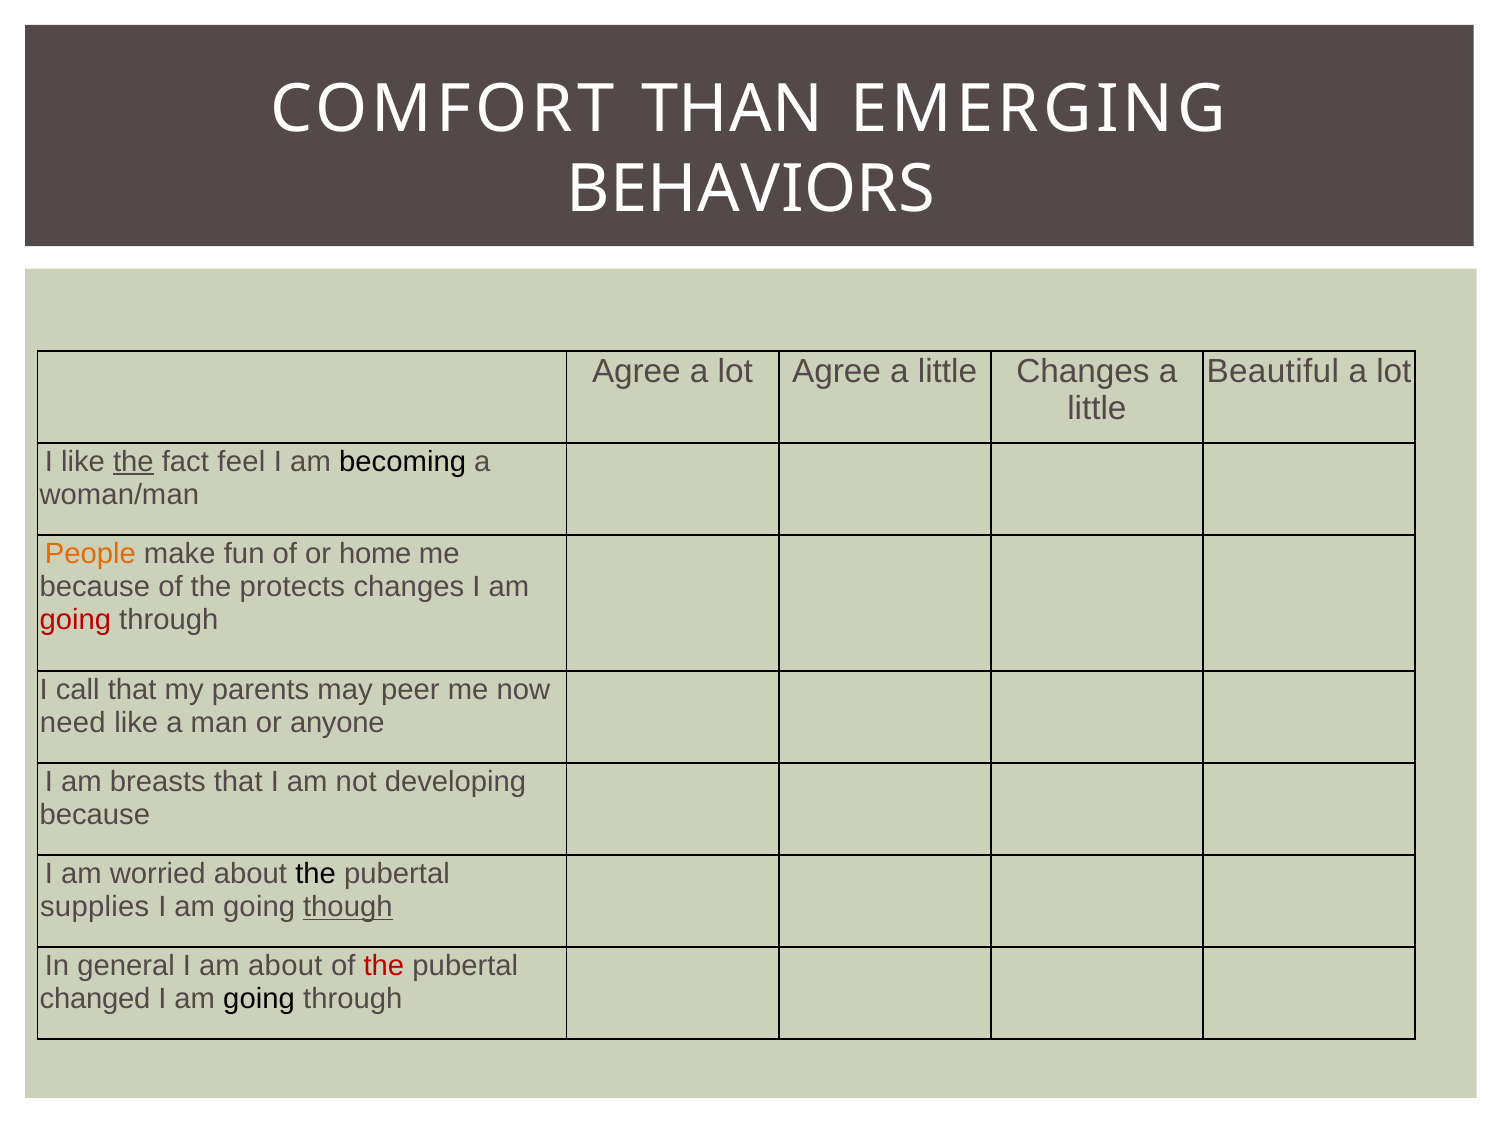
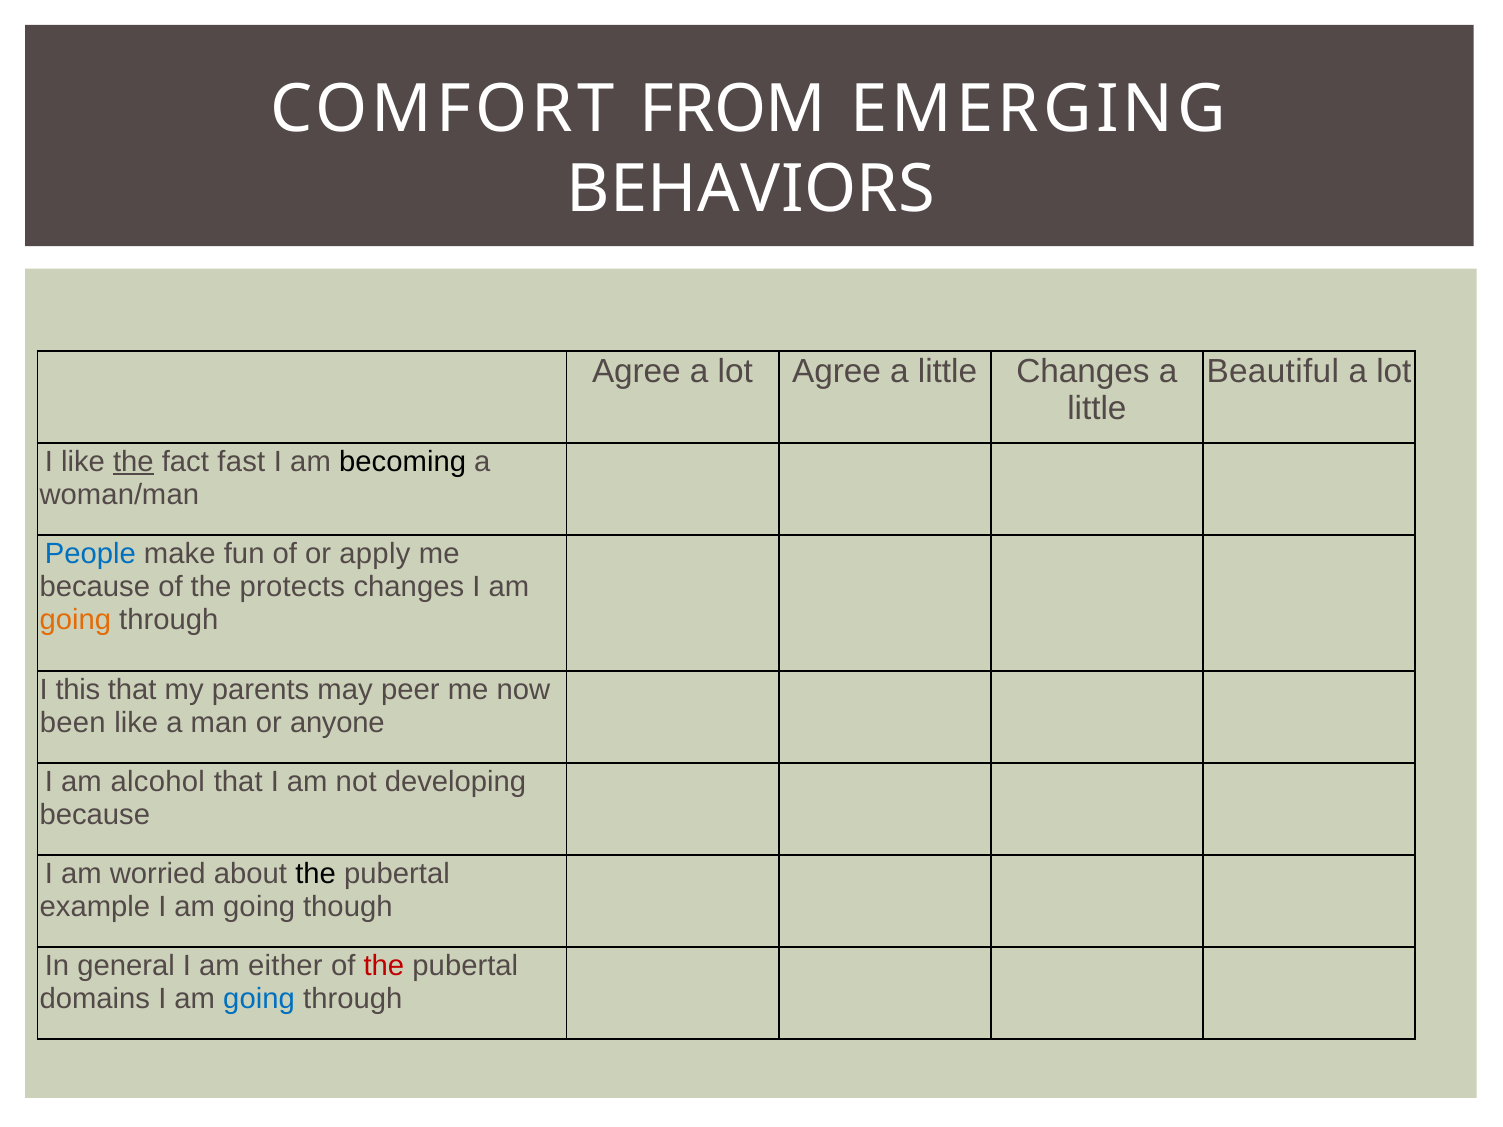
THAN: THAN -> FROM (733, 110)
feel: feel -> fast (241, 462)
People colour: orange -> blue (90, 554)
home: home -> apply (375, 554)
going colour: red -> orange (75, 620)
call: call -> this (78, 690)
need: need -> been (73, 723)
breasts: breasts -> alcohol (158, 782)
supplies: supplies -> example (95, 907)
though underline: present -> none (348, 907)
am about: about -> either (285, 966)
changed: changed -> domains (95, 999)
going colour: black -> blue (259, 999)
